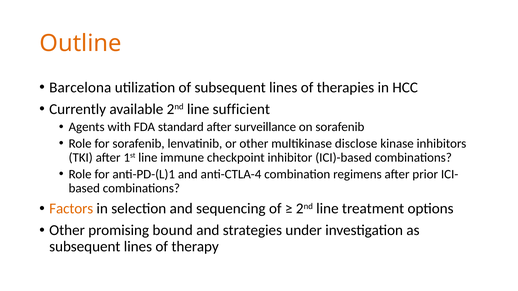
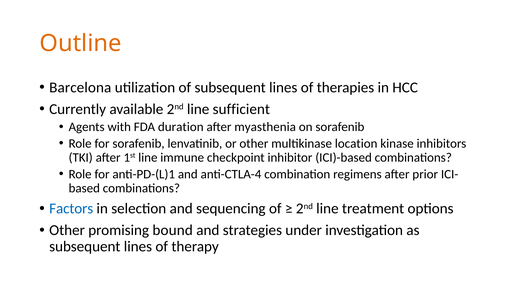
standard: standard -> duration (181, 127)
surveillance: surveillance -> myasthenia (265, 127)
disclose: disclose -> location (356, 144)
Factors colour: orange -> blue (71, 209)
